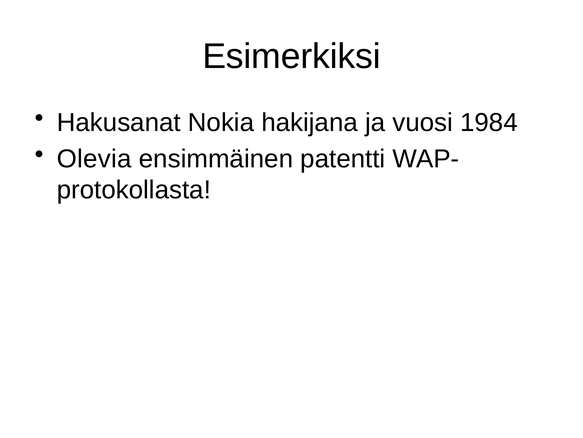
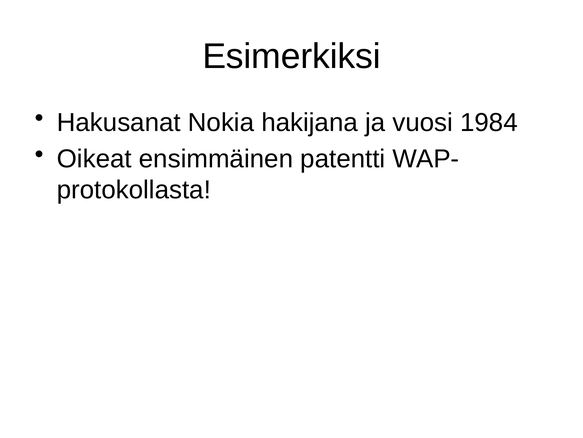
Olevia: Olevia -> Oikeat (94, 159)
